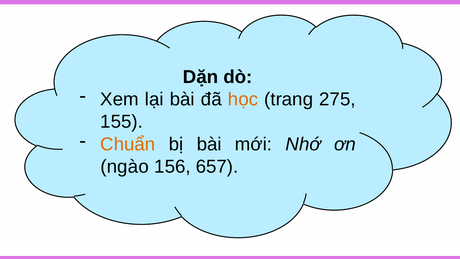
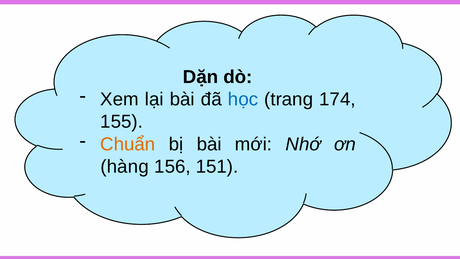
học colour: orange -> blue (243, 99)
275: 275 -> 174 (337, 99)
ngào: ngào -> hàng (125, 167)
657: 657 -> 151 (217, 167)
